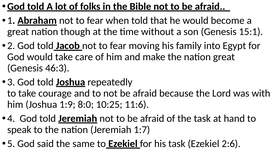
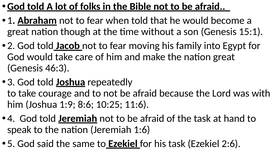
8:0: 8:0 -> 8:6 (86, 104)
1:7: 1:7 -> 1:6 (142, 129)
